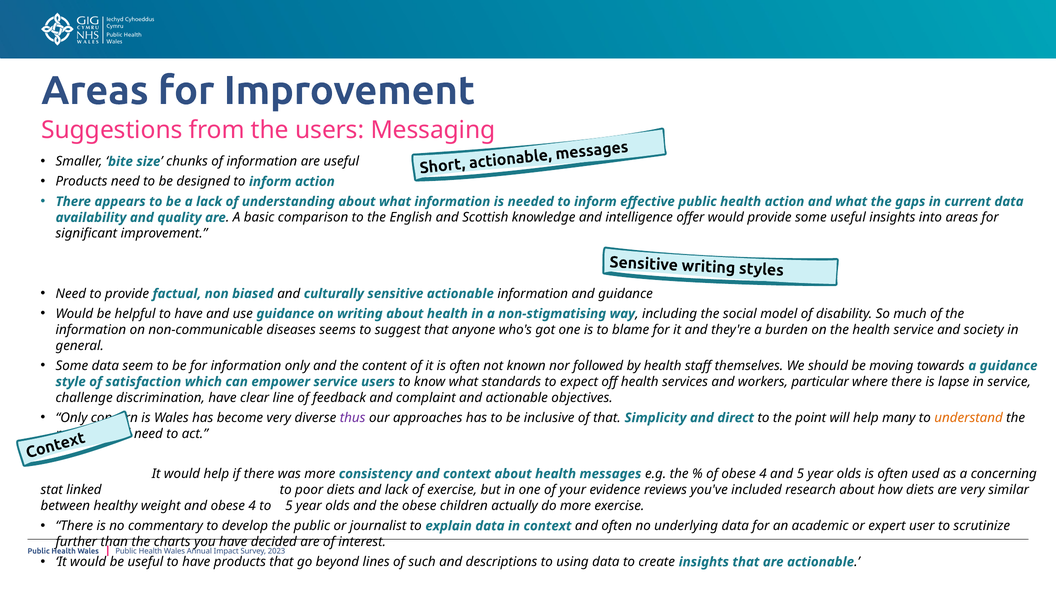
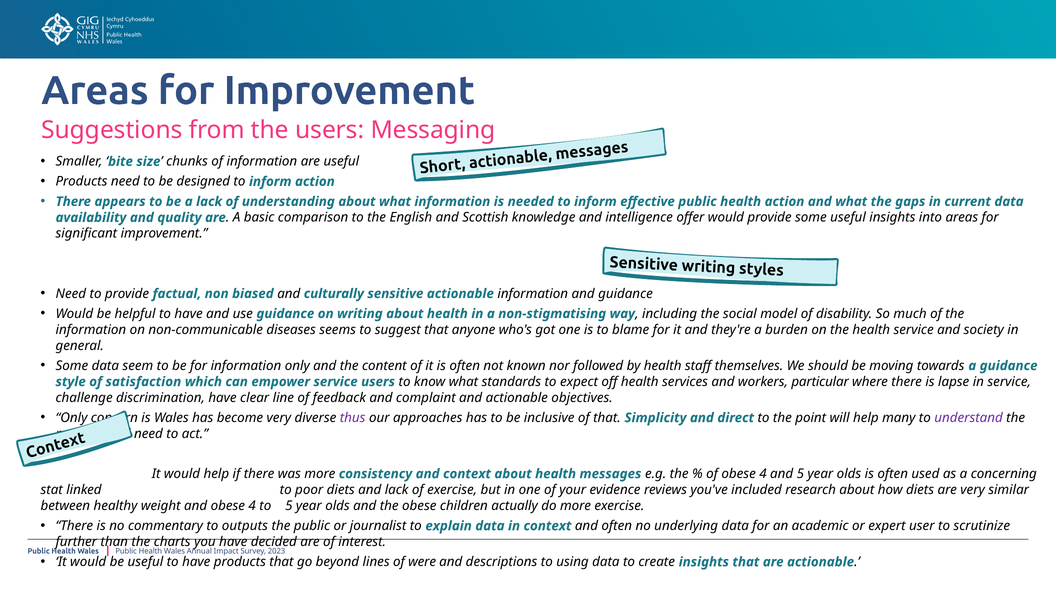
understand colour: orange -> purple (969, 418)
develop: develop -> outputs (245, 526)
such: such -> were (422, 562)
